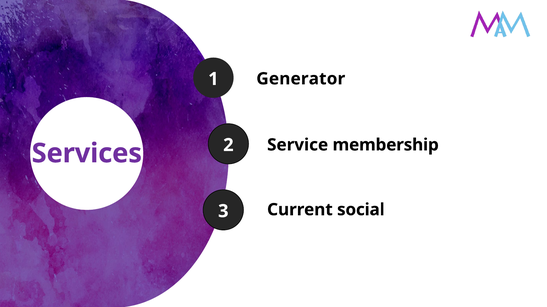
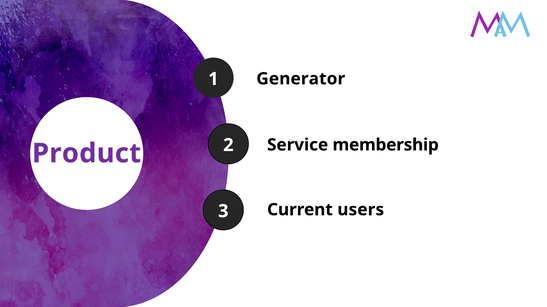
Services: Services -> Product (87, 154)
social: social -> users (361, 210)
